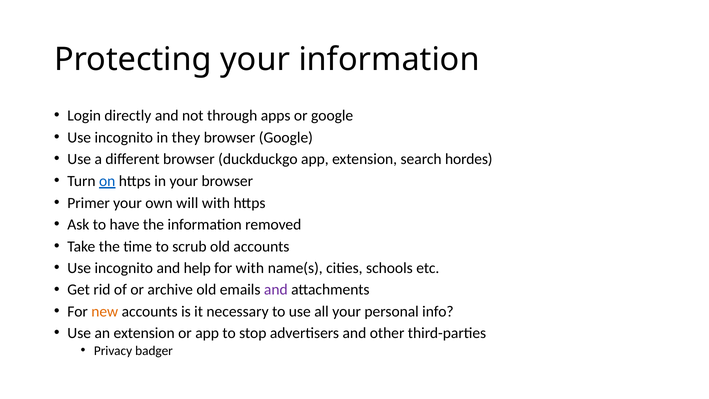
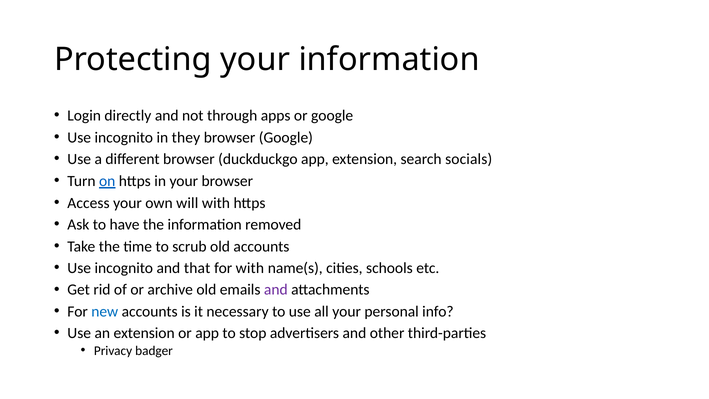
hordes: hordes -> socials (469, 159)
Primer: Primer -> Access (89, 203)
help: help -> that (197, 268)
new colour: orange -> blue (105, 311)
